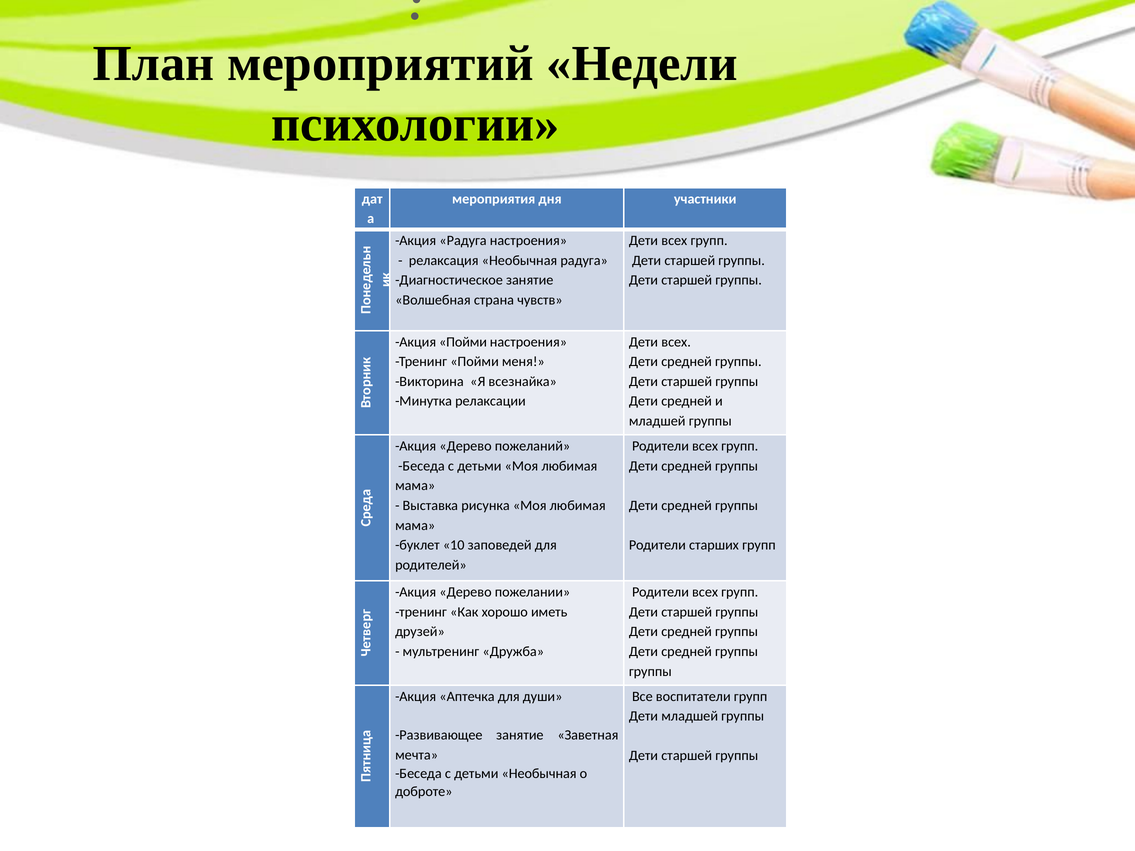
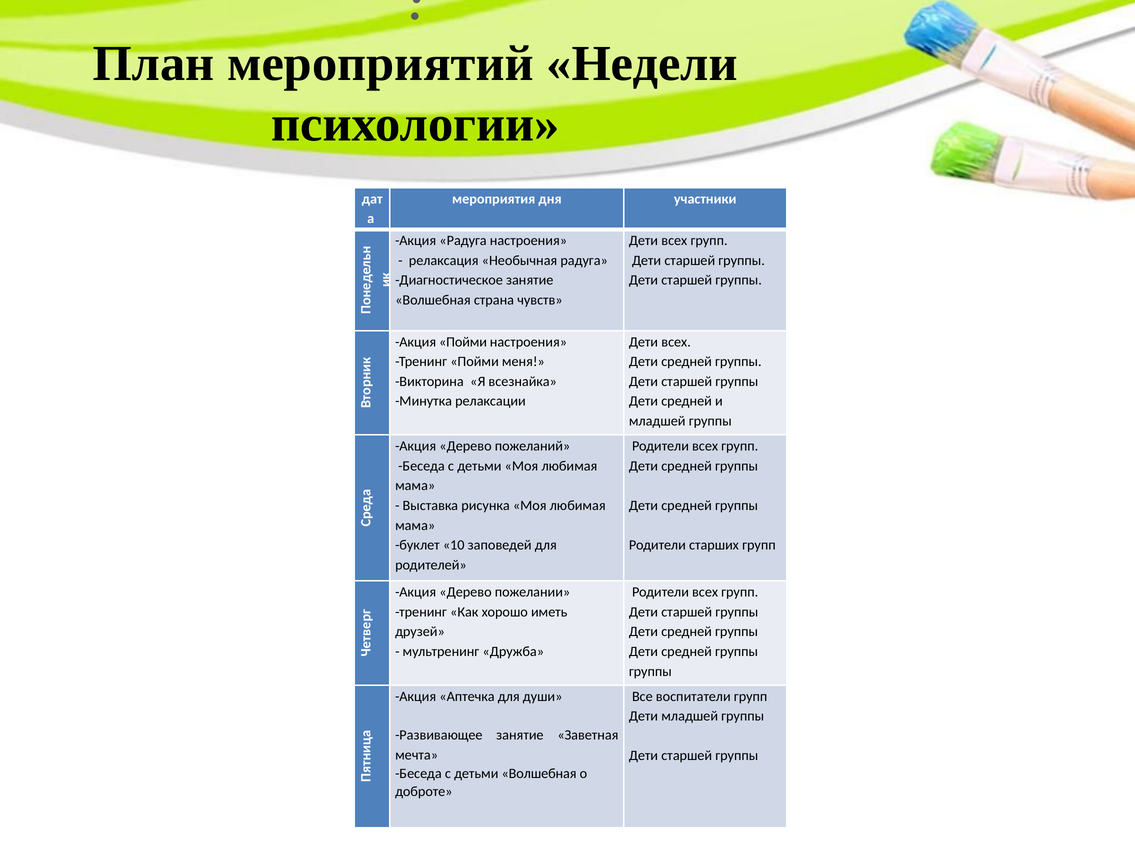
детьми Необычная: Необычная -> Волшебная (539, 774)
